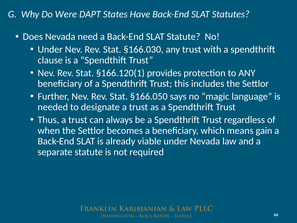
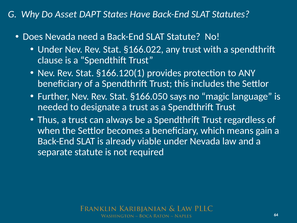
Were: Were -> Asset (66, 14)
§166.030: §166.030 -> §166.022 (143, 49)
